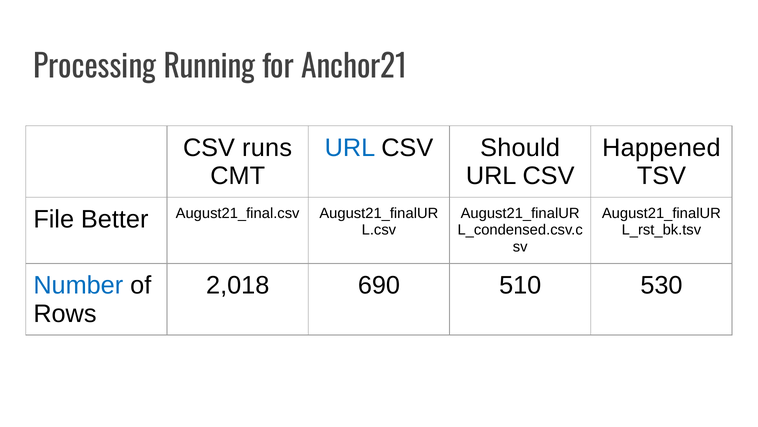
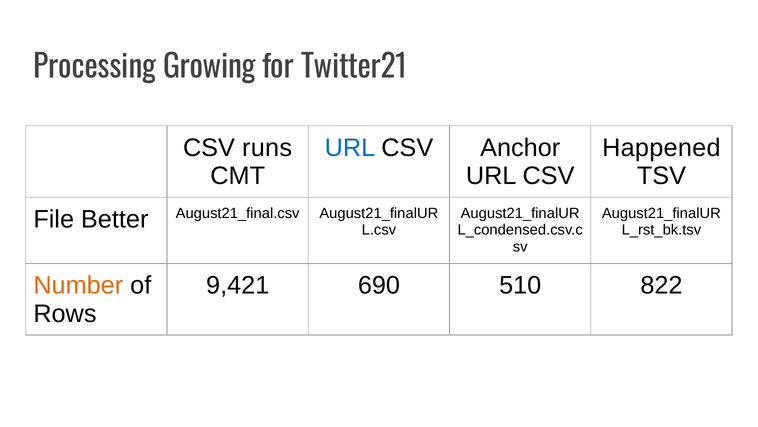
Running: Running -> Growing (209, 67)
Anchor21: Anchor21 -> Twitter21 (354, 67)
Should: Should -> Anchor (520, 148)
Number colour: blue -> orange (78, 285)
2,018: 2,018 -> 9,421 (238, 285)
530: 530 -> 822 (661, 285)
